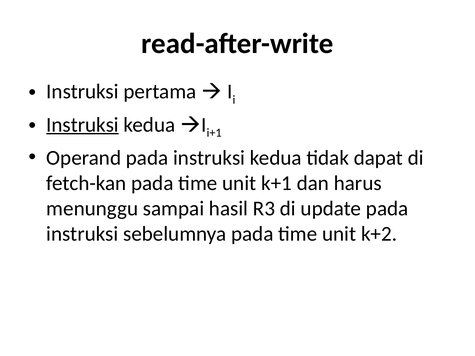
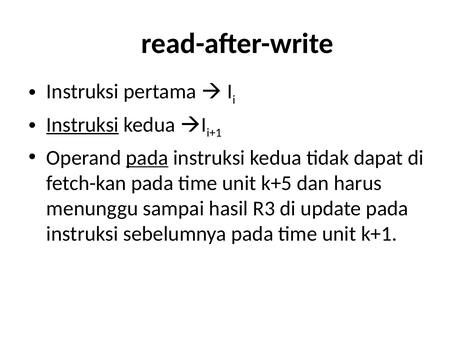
pada underline: none -> present (147, 158)
k+1: k+1 -> k+5 (277, 183)
k+2: k+2 -> k+1 (379, 234)
